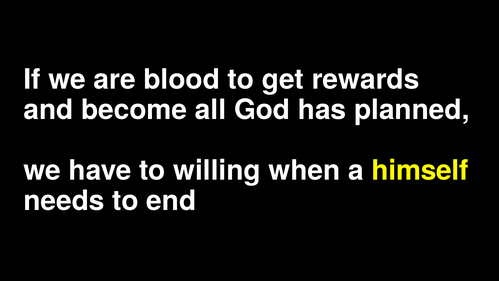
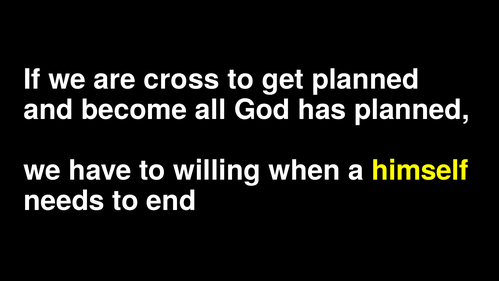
blood: blood -> cross (182, 80)
get rewards: rewards -> planned (366, 80)
